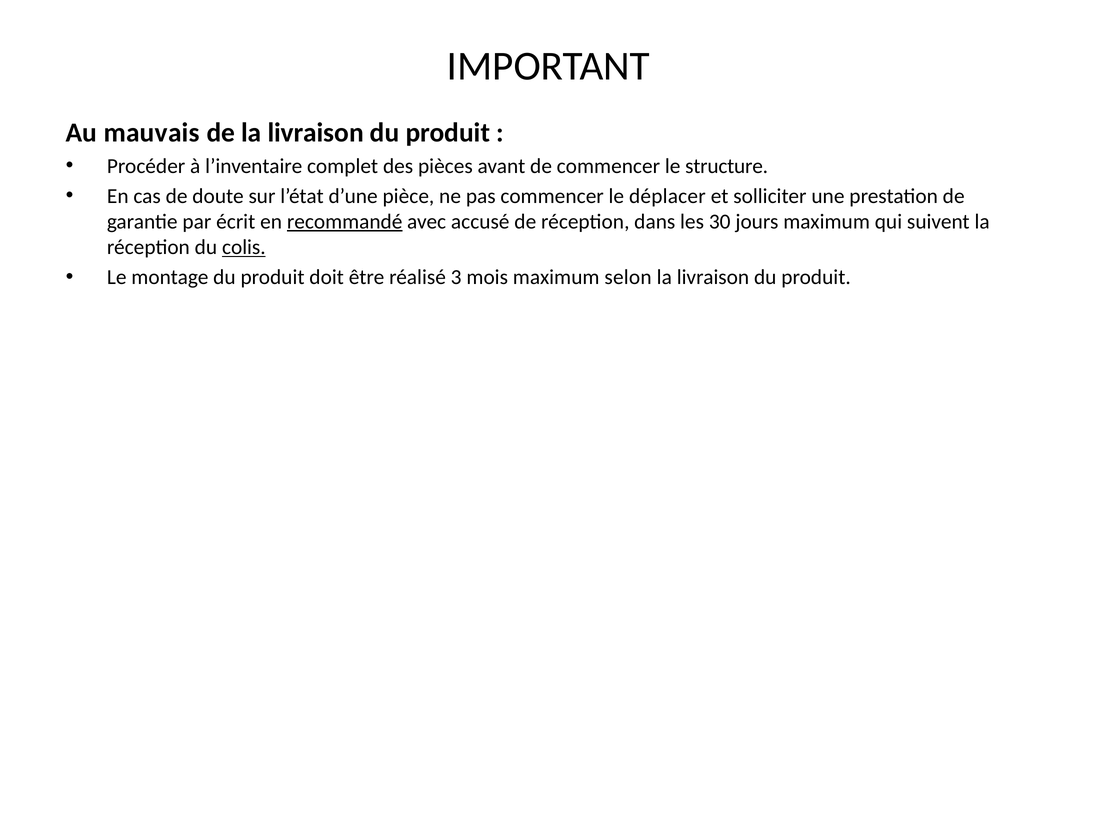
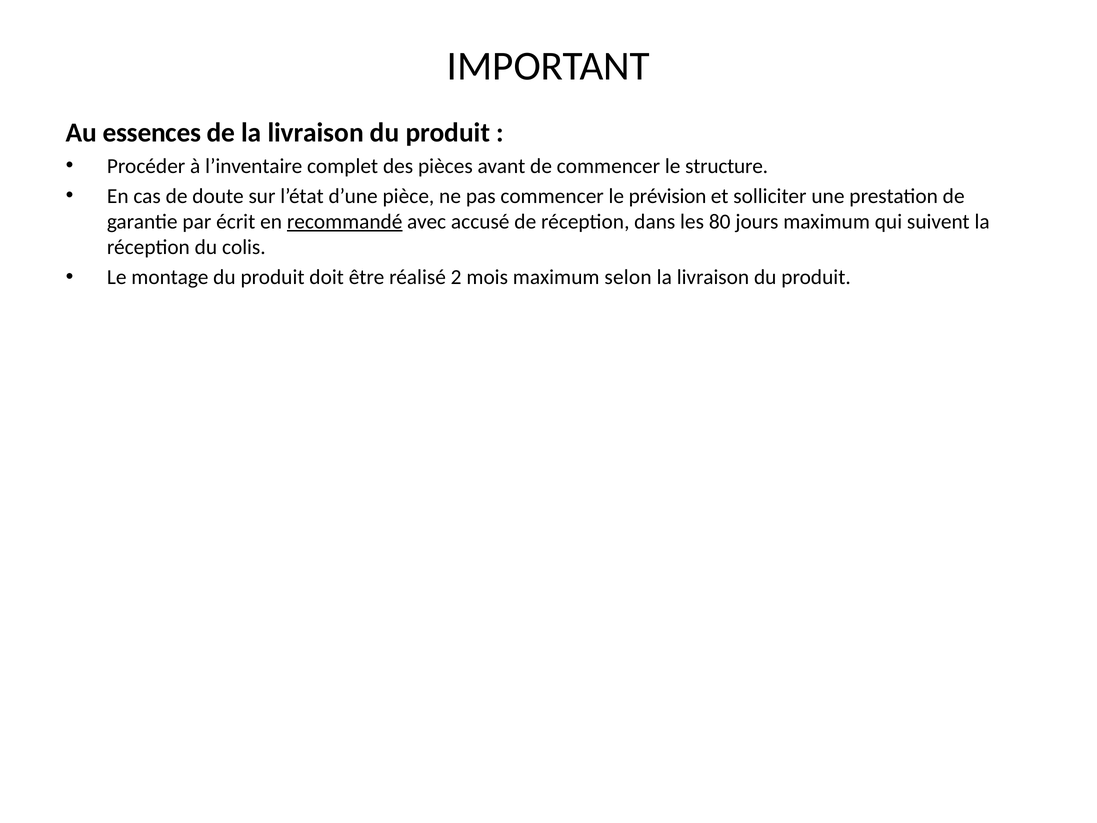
mauvais: mauvais -> essences (152, 133)
déplacer: déplacer -> prévision (668, 196)
30: 30 -> 80 (720, 222)
colis underline: present -> none (244, 247)
3: 3 -> 2 (456, 277)
